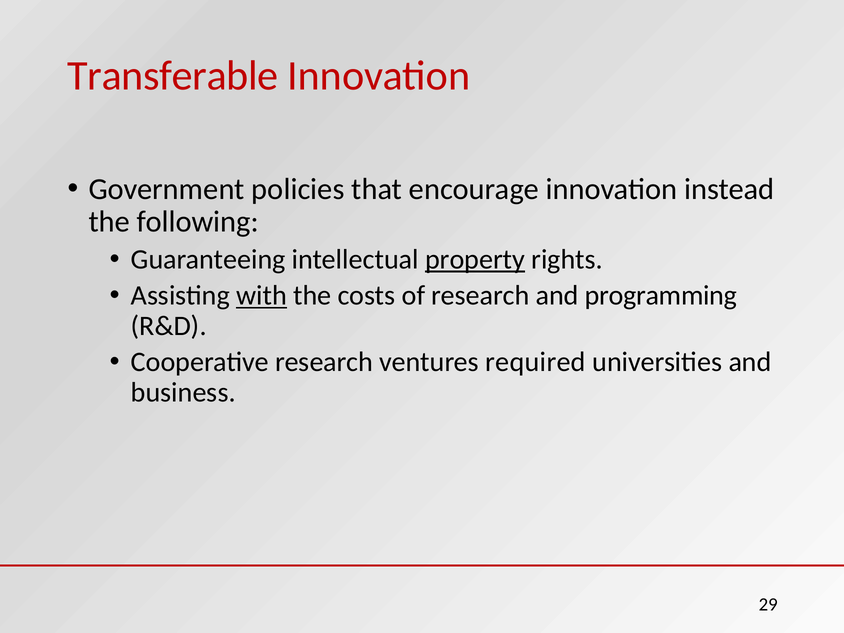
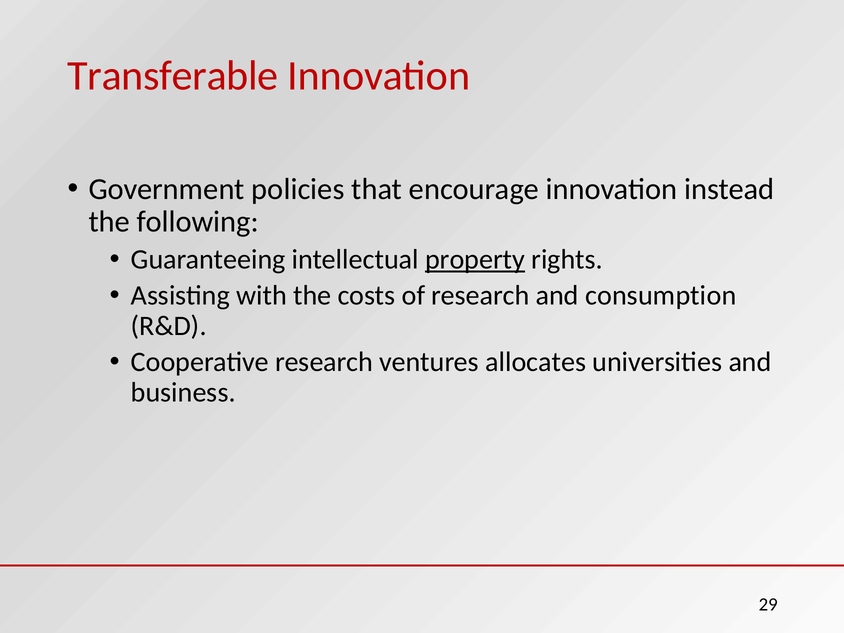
with underline: present -> none (261, 296)
programming: programming -> consumption (661, 296)
required: required -> allocates (536, 362)
